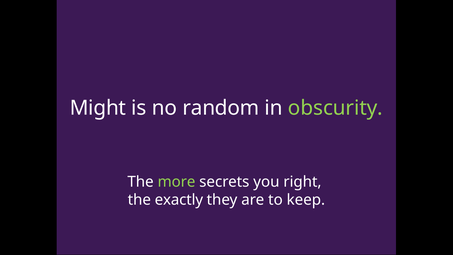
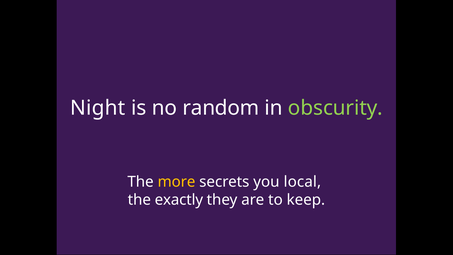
Might: Might -> Night (98, 108)
more colour: light green -> yellow (176, 182)
right: right -> local (302, 182)
